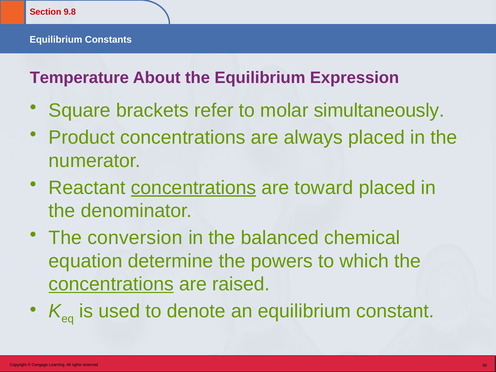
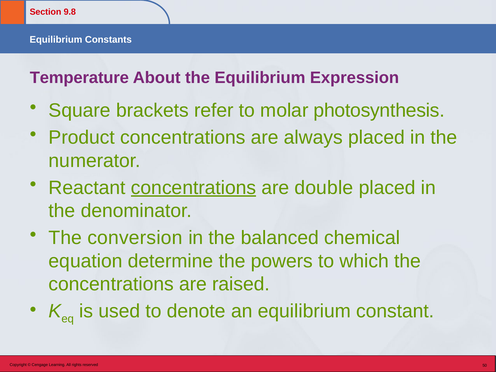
simultaneously: simultaneously -> photosynthesis (379, 110)
toward: toward -> double (324, 188)
concentrations underline: present -> none (111, 284)
